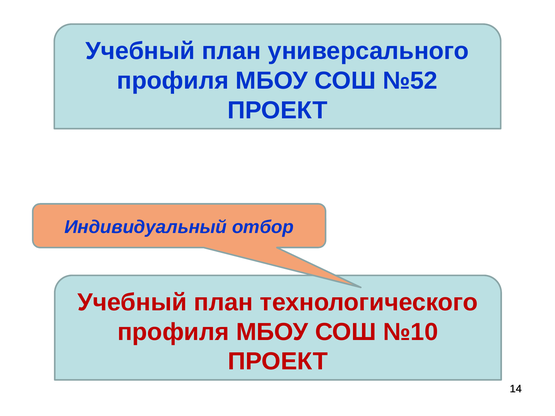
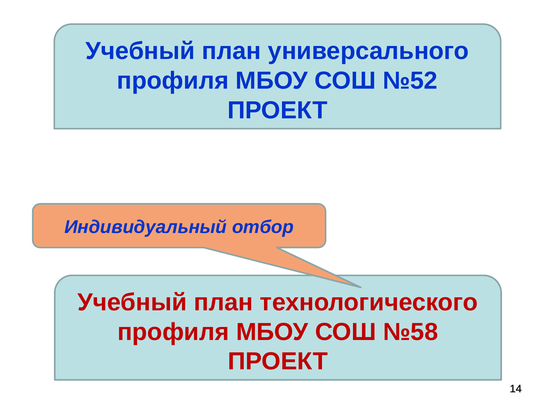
№10: №10 -> №58 (411, 332)
